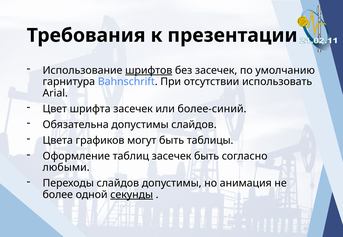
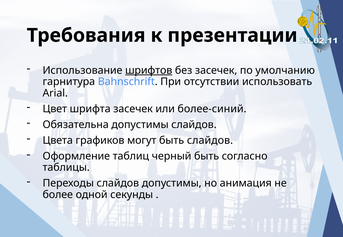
быть таблицы: таблицы -> слайдов (210, 141)
таблиц засечек: засечек -> черный (172, 156)
любыми: любыми -> таблицы (66, 168)
секунды underline: present -> none (132, 195)
